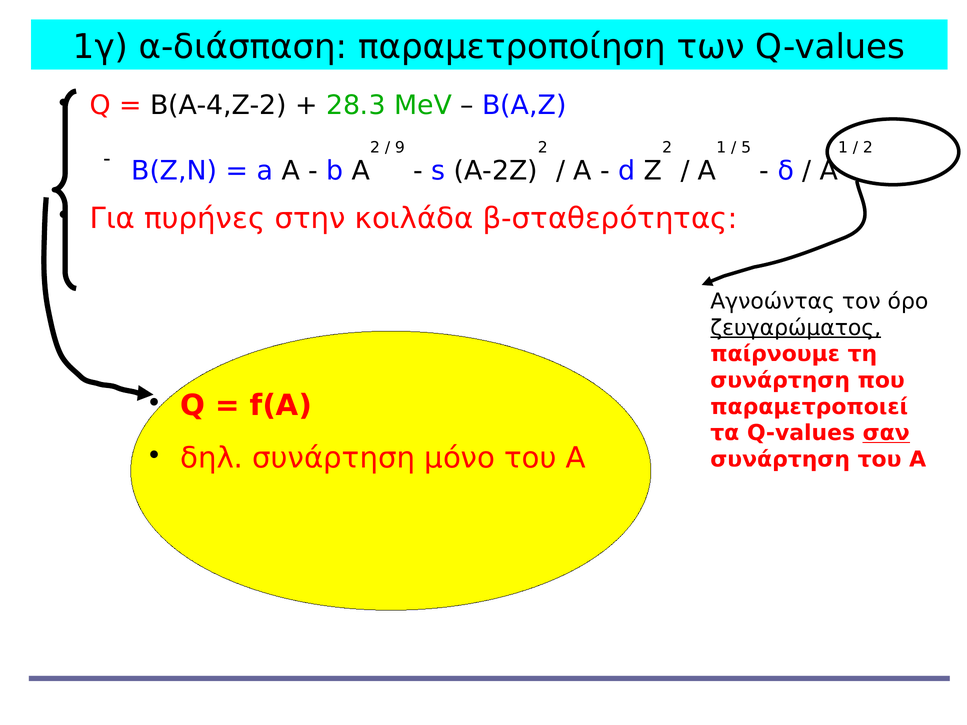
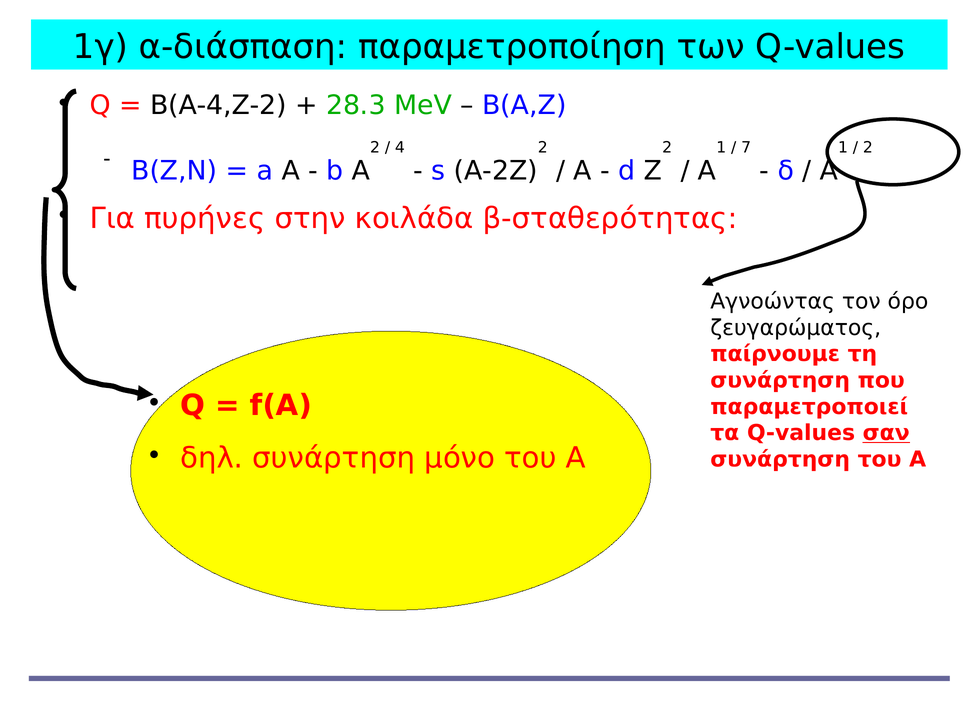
9: 9 -> 4 (400, 147)
5: 5 -> 7 (746, 147)
ζευγαρώματος underline: present -> none (796, 328)
